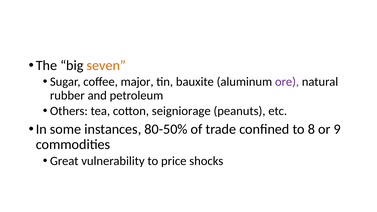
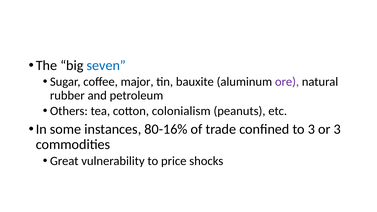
seven colour: orange -> blue (106, 65)
seigniorage: seigniorage -> colonialism (181, 111)
80-50%: 80-50% -> 80-16% (166, 129)
to 8: 8 -> 3 (311, 129)
or 9: 9 -> 3 (337, 129)
